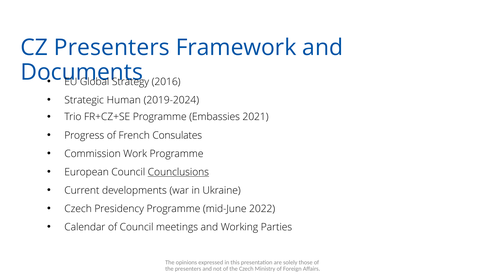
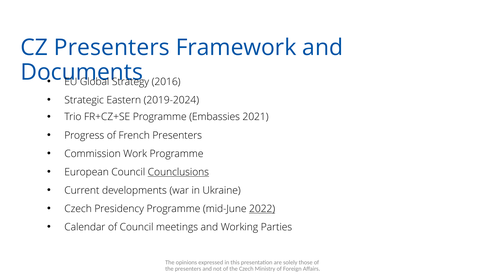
Human: Human -> Eastern (124, 100)
French Consulates: Consulates -> Presenters (177, 135)
2022 underline: none -> present (262, 208)
